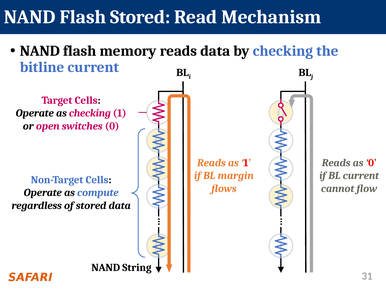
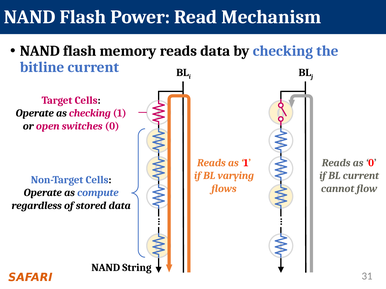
Flash Stored: Stored -> Power (140, 17)
margin: margin -> varying (236, 176)
